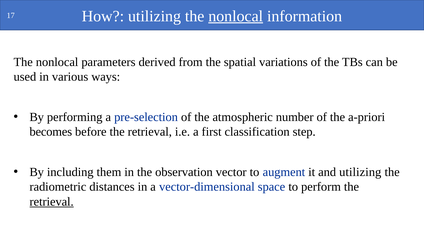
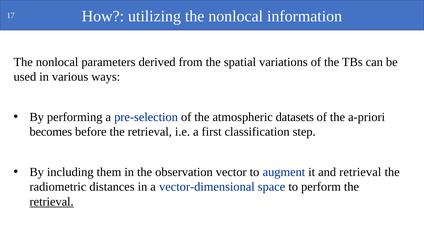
nonlocal underline: present -> none (236, 16)
number: number -> datasets (295, 117)
and utilizing: utilizing -> retrieval (360, 172)
